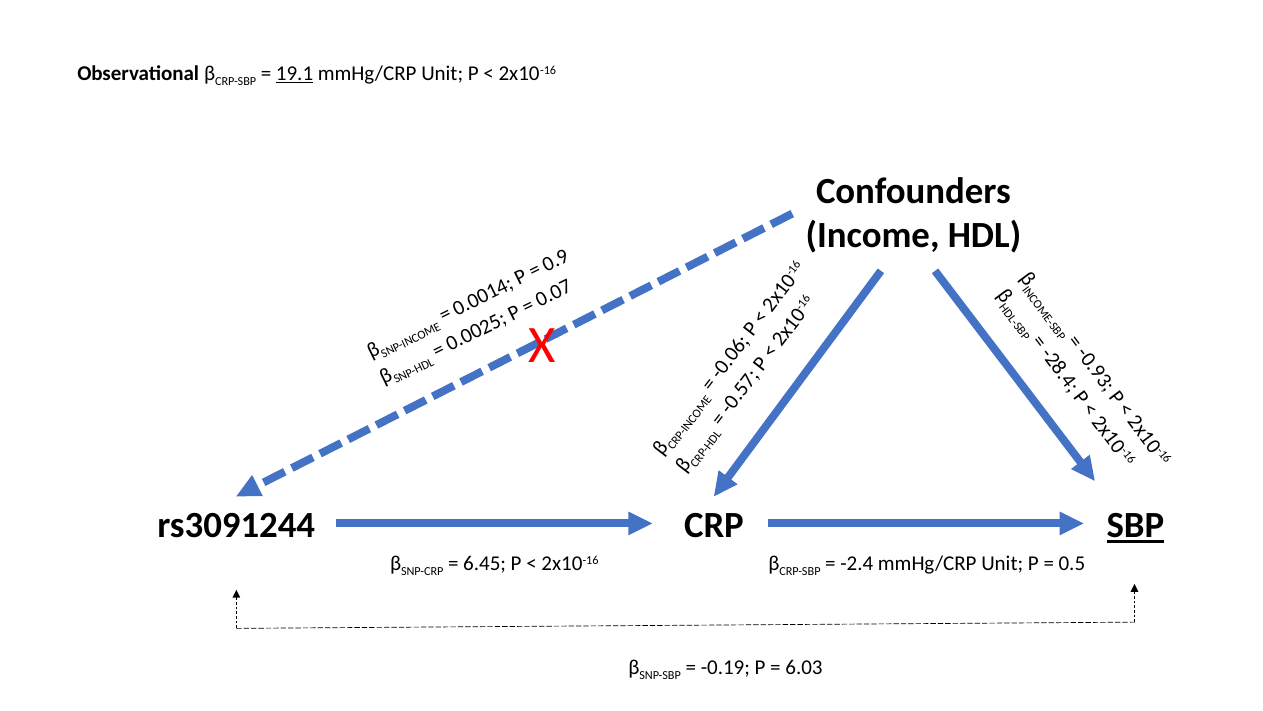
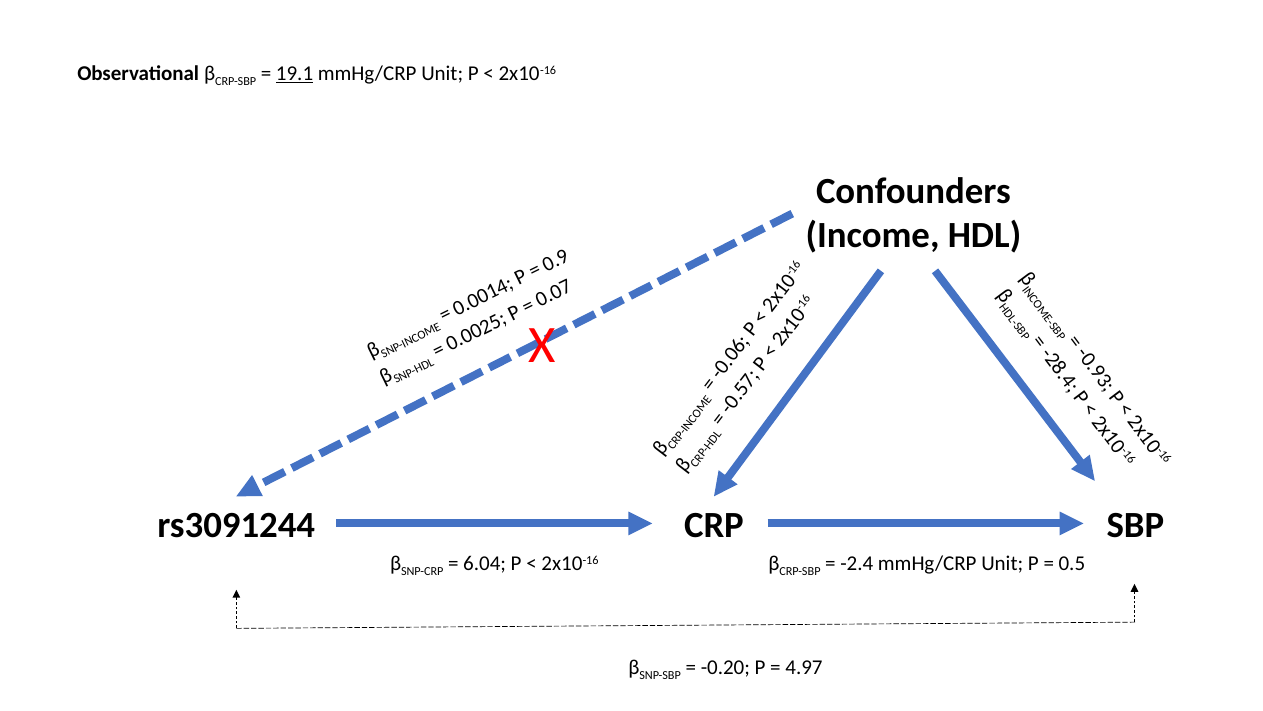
SBP underline: present -> none (1135, 525)
6.45: 6.45 -> 6.04 (485, 563)
-0.19: -0.19 -> -0.20 (725, 667)
6.03: 6.03 -> 4.97 (804, 667)
